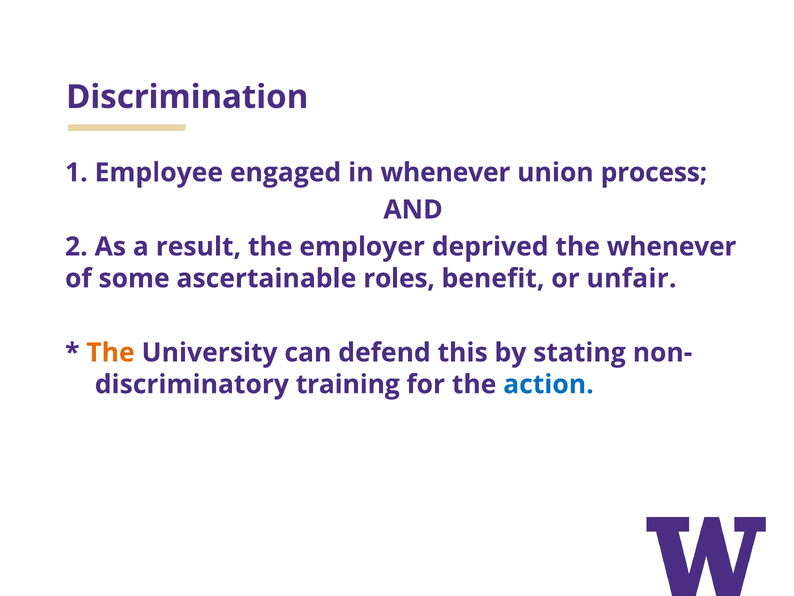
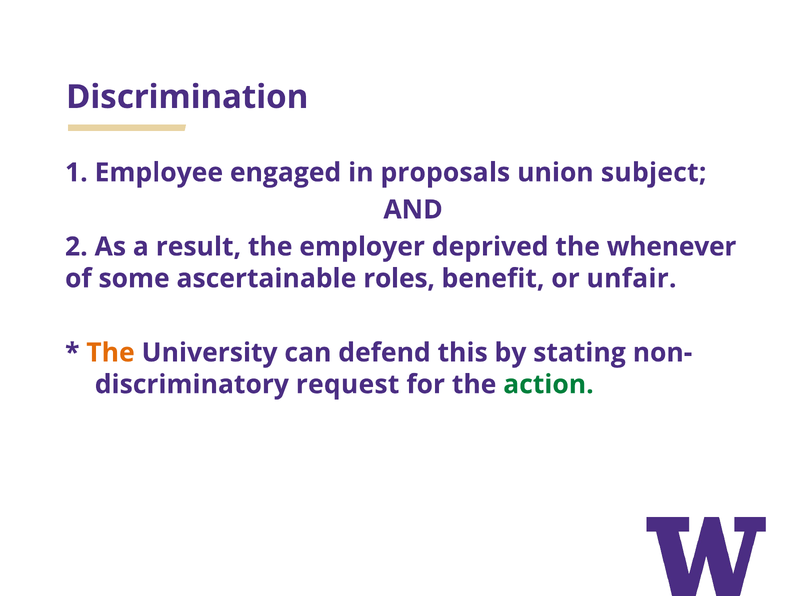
in whenever: whenever -> proposals (445, 172)
process: process -> subject (654, 172)
training: training -> request (348, 384)
action colour: blue -> green (548, 384)
